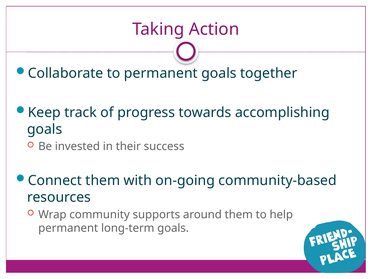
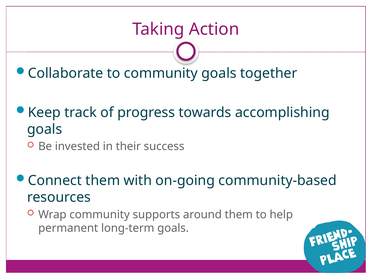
to permanent: permanent -> community (161, 73)
